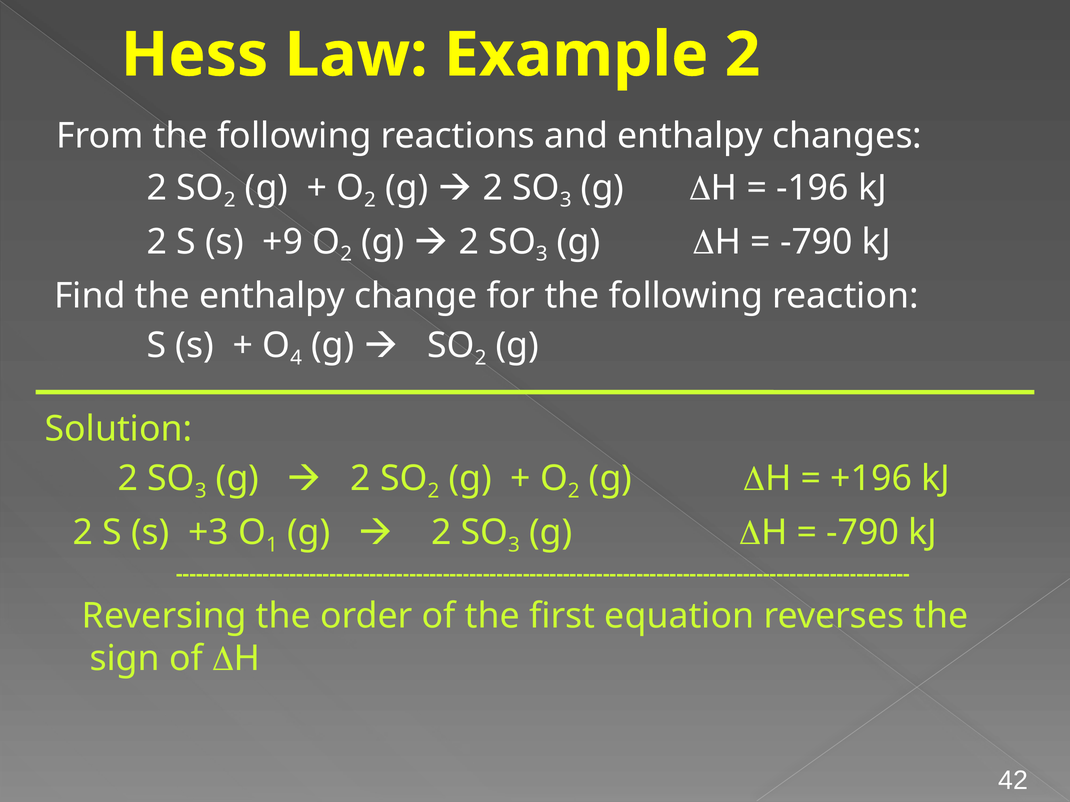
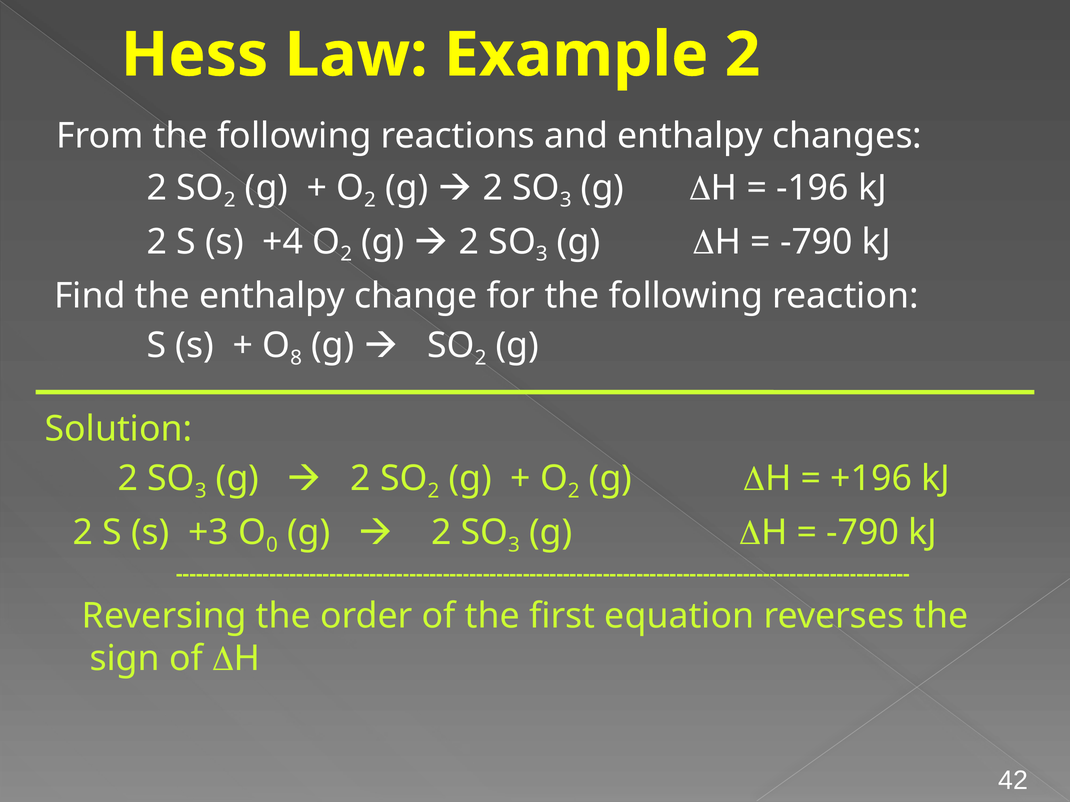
+9: +9 -> +4 (283, 242)
4: 4 -> 8 (296, 358)
1: 1 -> 0 (272, 545)
